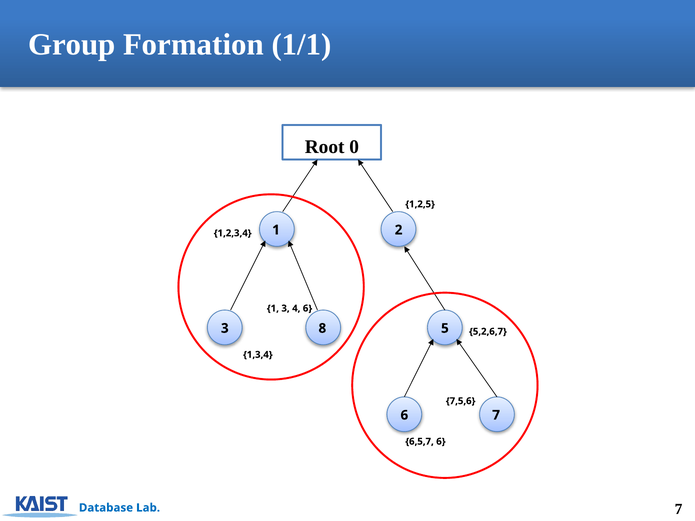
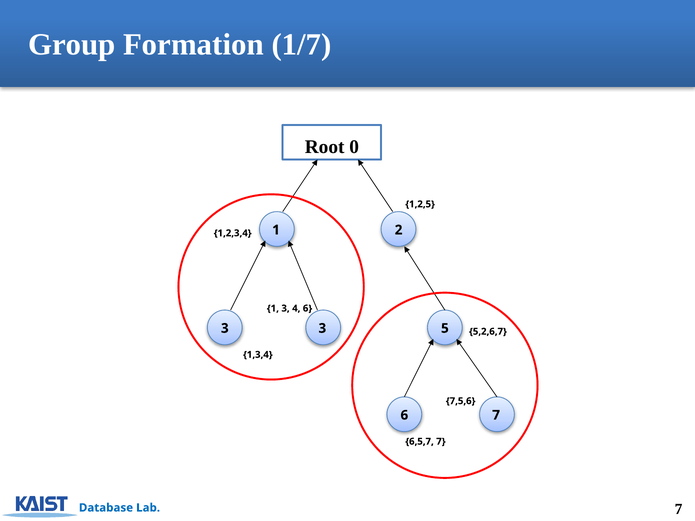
1/1: 1/1 -> 1/7 (302, 45)
3 8: 8 -> 3 (322, 328)
6,5,7 6: 6 -> 7 (441, 442)
